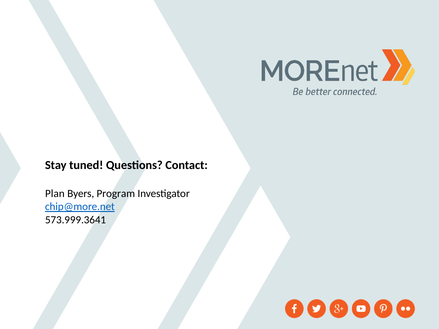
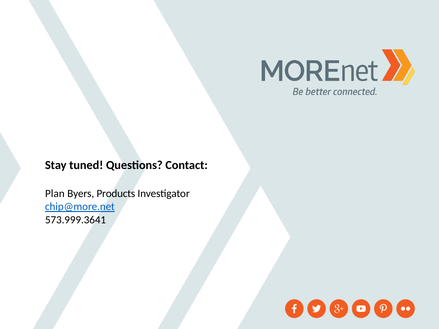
Program: Program -> Products (116, 194)
